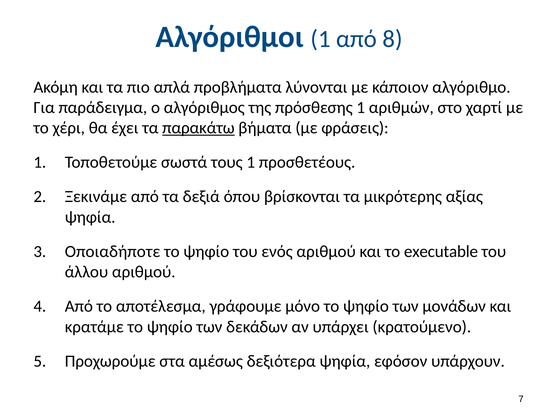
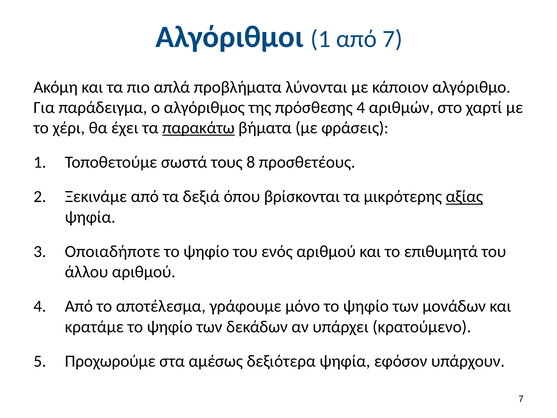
από 8: 8 -> 7 (393, 39)
πρόσθεσης 1: 1 -> 4 (361, 107)
τους 1: 1 -> 8 (251, 162)
αξίας underline: none -> present (464, 197)
executable: executable -> επιθυμητά (441, 251)
